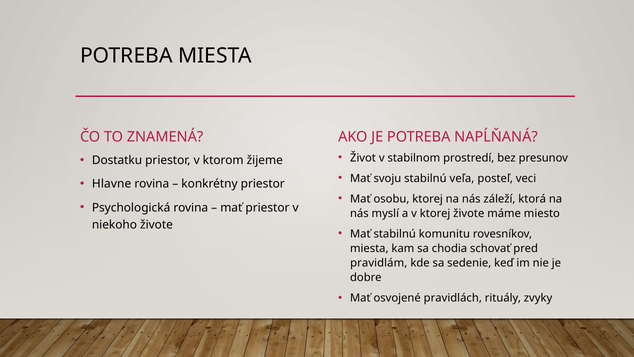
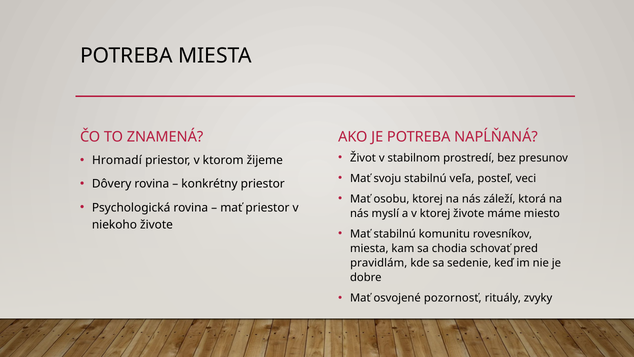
Dostatku: Dostatku -> Hromadí (117, 160)
Hlavne: Hlavne -> Dôvery (112, 184)
pravidlách: pravidlách -> pozornosť (453, 298)
